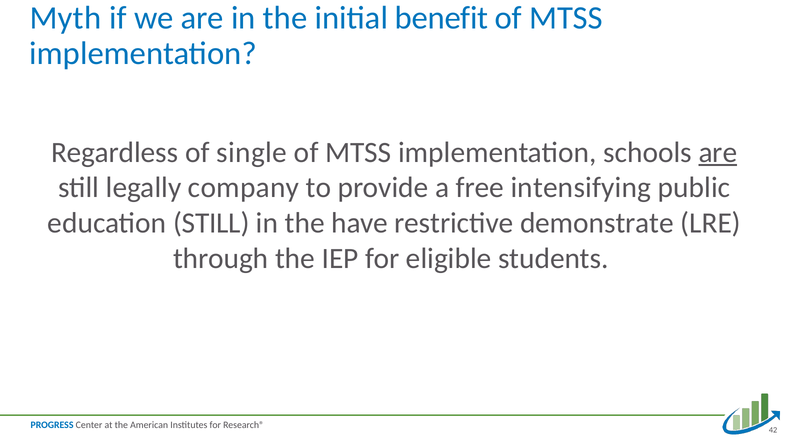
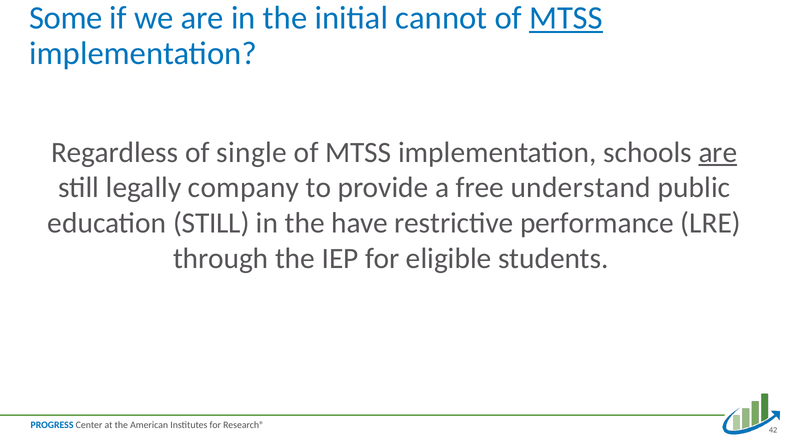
Myth: Myth -> Some (66, 18)
benefit: benefit -> cannot (441, 18)
MTSS underline: none -> present (566, 18)
intensifying: intensifying -> understand (581, 188)
demonstrate: demonstrate -> performance (597, 223)
